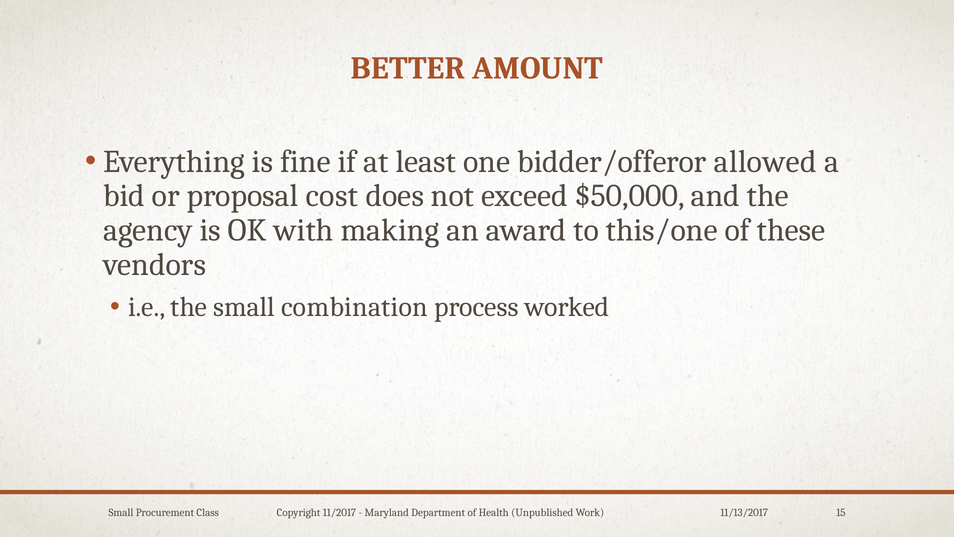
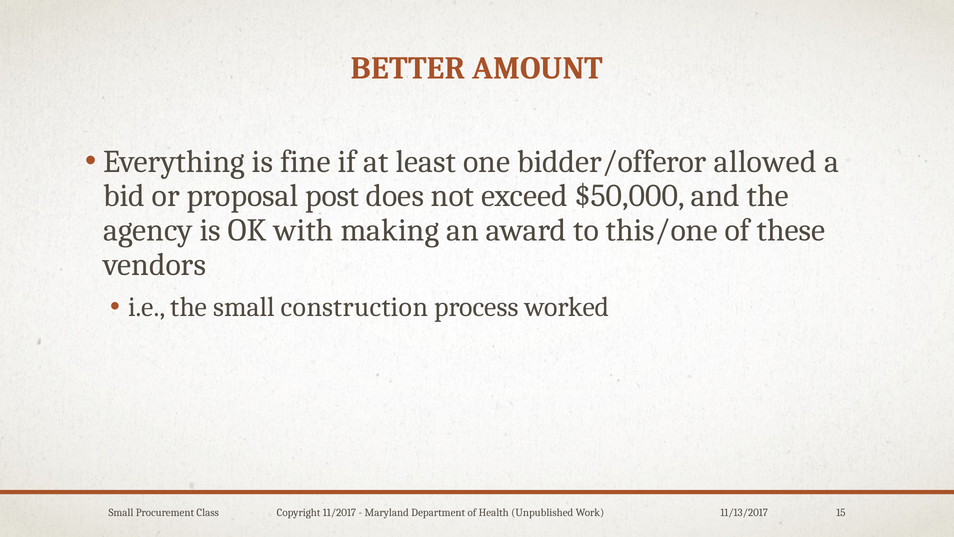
cost: cost -> post (332, 196)
combination: combination -> construction (354, 307)
